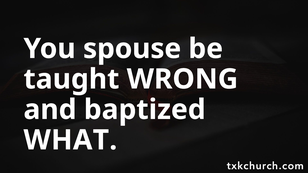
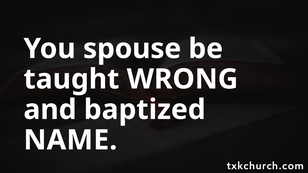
WHAT: WHAT -> NAME (70, 140)
